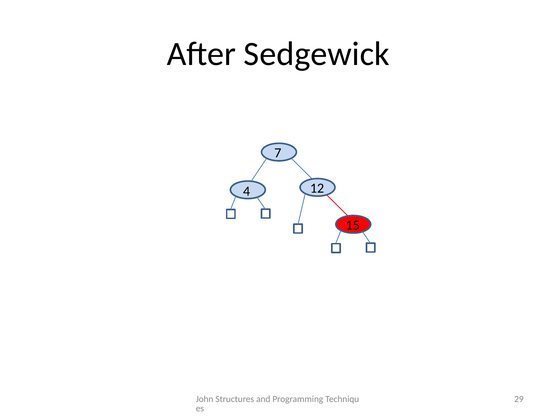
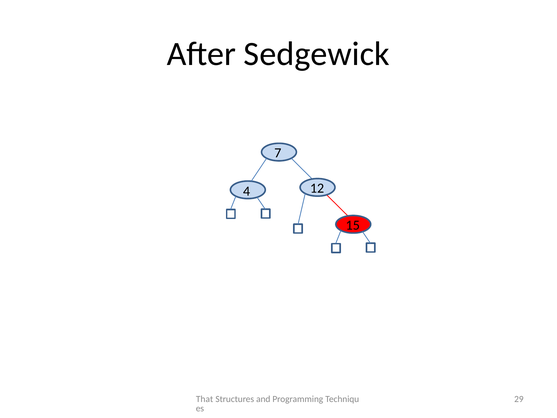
John: John -> That (205, 399)
